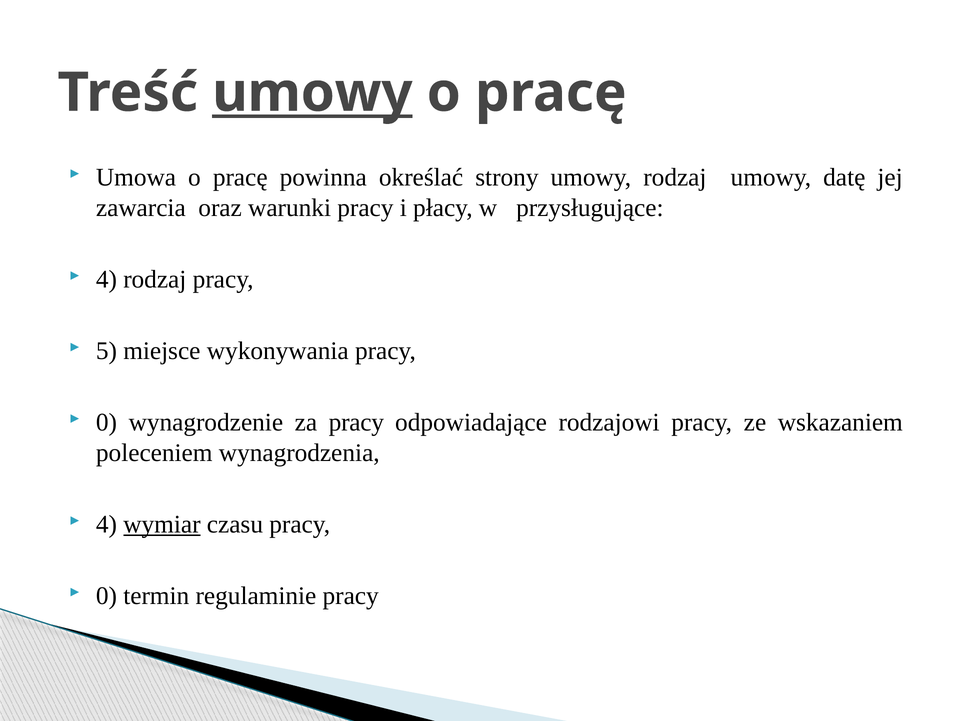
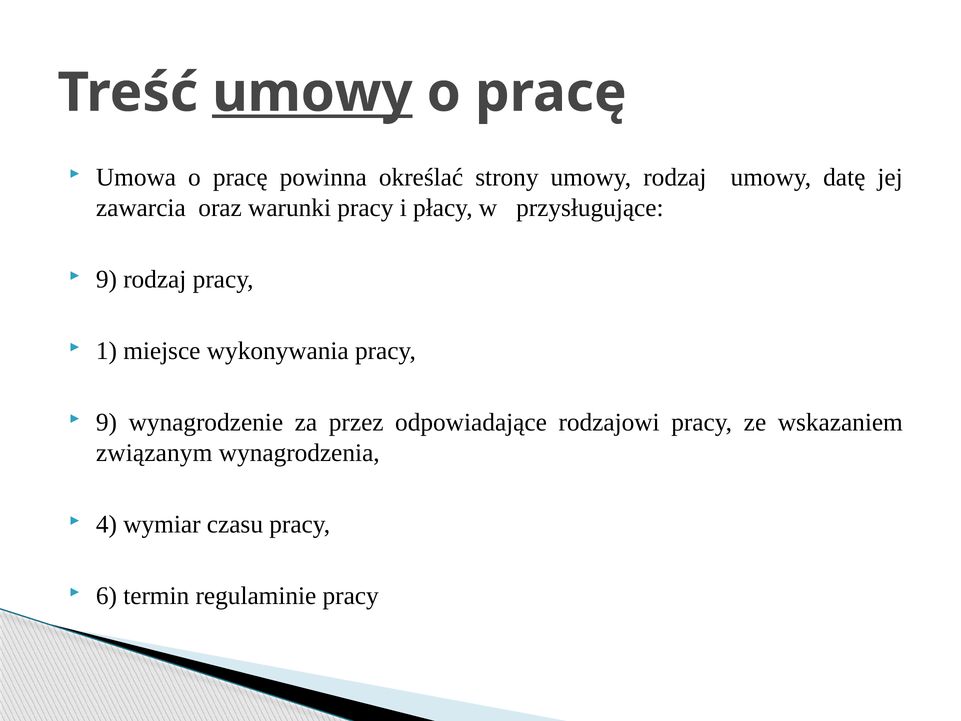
4: 4 -> 9 (106, 279)
5: 5 -> 1 (106, 351)
0: 0 -> 9 (106, 422)
za pracy: pracy -> przez (356, 422)
poleceniem: poleceniem -> związanym (154, 453)
wymiar underline: present -> none (162, 524)
0: 0 -> 6 (106, 596)
